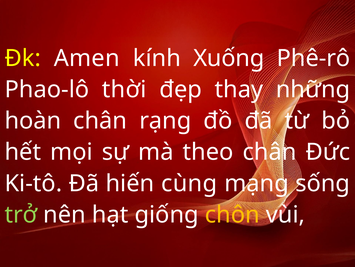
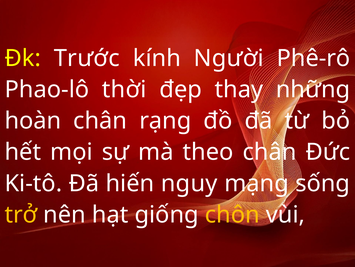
Amen: Amen -> Trước (87, 58)
Xuống: Xuống -> Người (229, 58)
cùng: cùng -> nguy (189, 183)
trở colour: light green -> yellow (21, 214)
